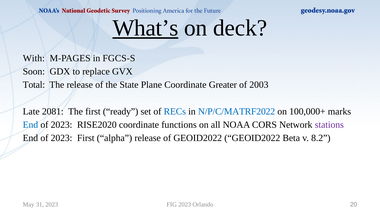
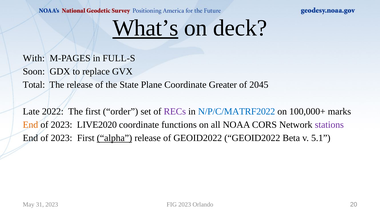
FGCS-S: FGCS-S -> FULL-S (119, 58)
2003: 2003 -> 2045 (259, 85)
2081: 2081 -> 2022 (53, 111)
ready: ready -> order (121, 111)
RECs colour: blue -> purple (175, 111)
End colour: blue -> orange (30, 125)
RISE2020: RISE2020 -> LIVE2020 (97, 125)
alpha underline: none -> present (114, 138)
8.2: 8.2 -> 5.1 (321, 138)
